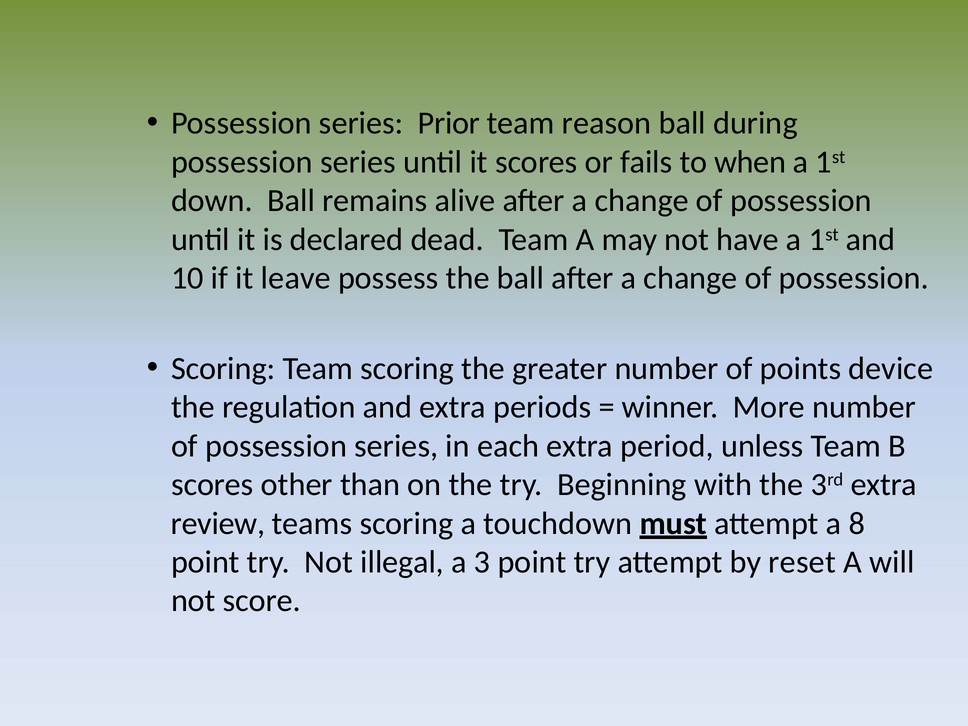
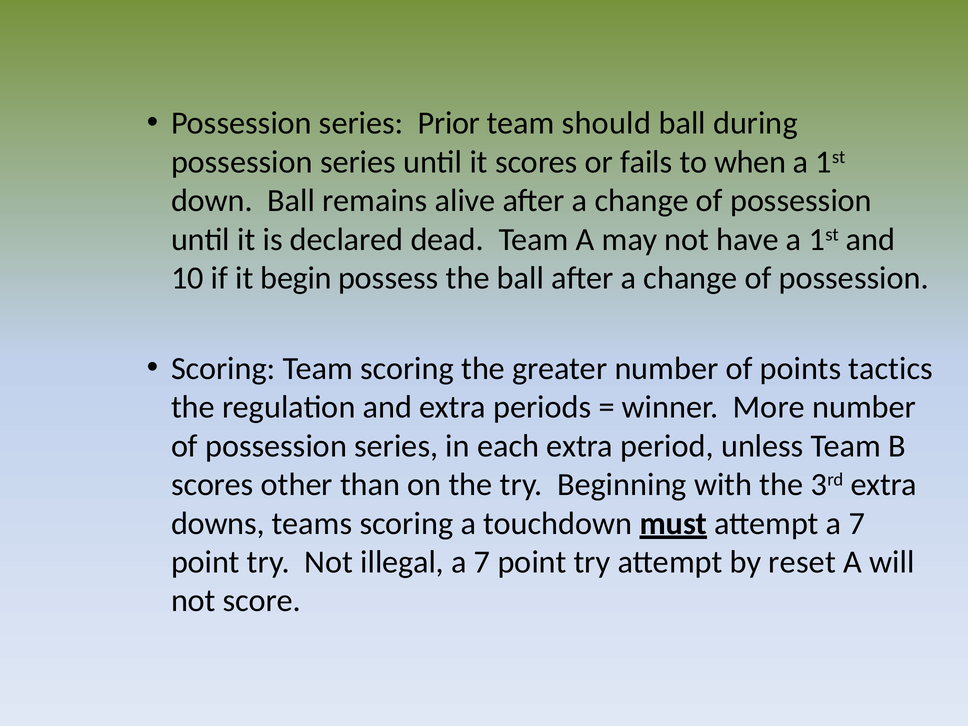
reason: reason -> should (606, 123)
leave: leave -> begin (296, 278)
device: device -> tactics (891, 368)
review: review -> downs (218, 523)
attempt a 8: 8 -> 7 (857, 523)
illegal a 3: 3 -> 7 (482, 562)
